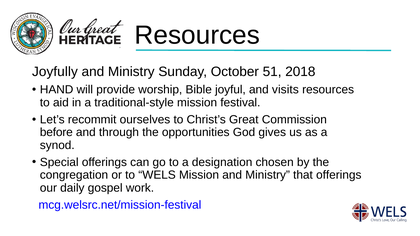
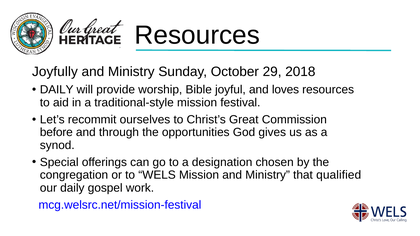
51: 51 -> 29 (272, 72)
HAND: HAND -> DAILY (57, 90)
visits: visits -> loves (286, 90)
that offerings: offerings -> qualified (339, 175)
